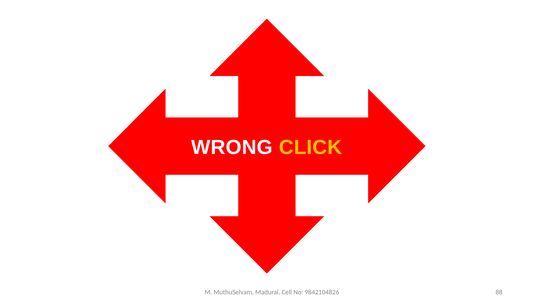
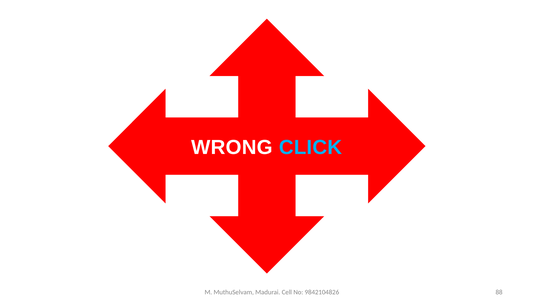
CLICK colour: yellow -> light blue (310, 148)
